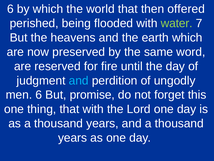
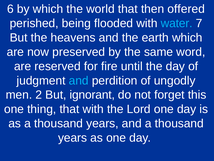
water colour: light green -> light blue (177, 23)
men 6: 6 -> 2 (39, 95)
promise: promise -> ignorant (92, 95)
